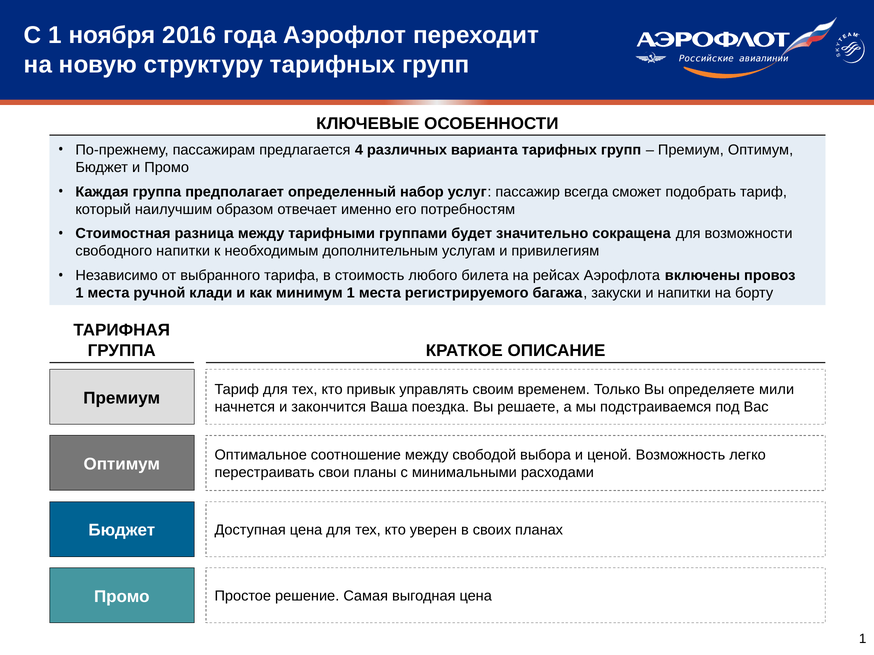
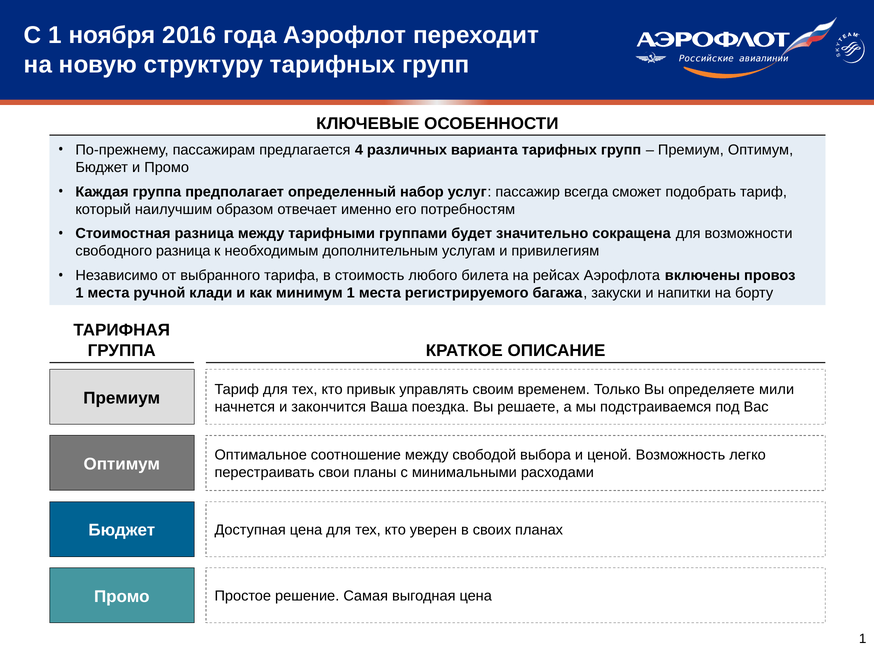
свободного напитки: напитки -> разница (183, 251)
